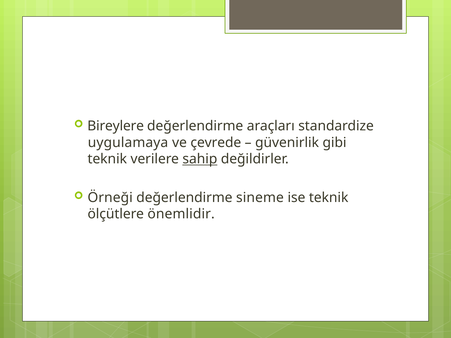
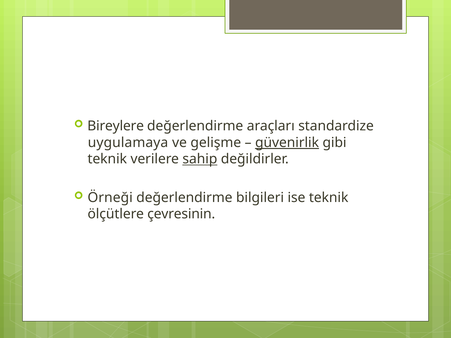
çevrede: çevrede -> gelişme (216, 143)
güvenirlik underline: none -> present (287, 143)
sineme: sineme -> bilgileri (260, 198)
önemlidir: önemlidir -> çevresinin (181, 214)
